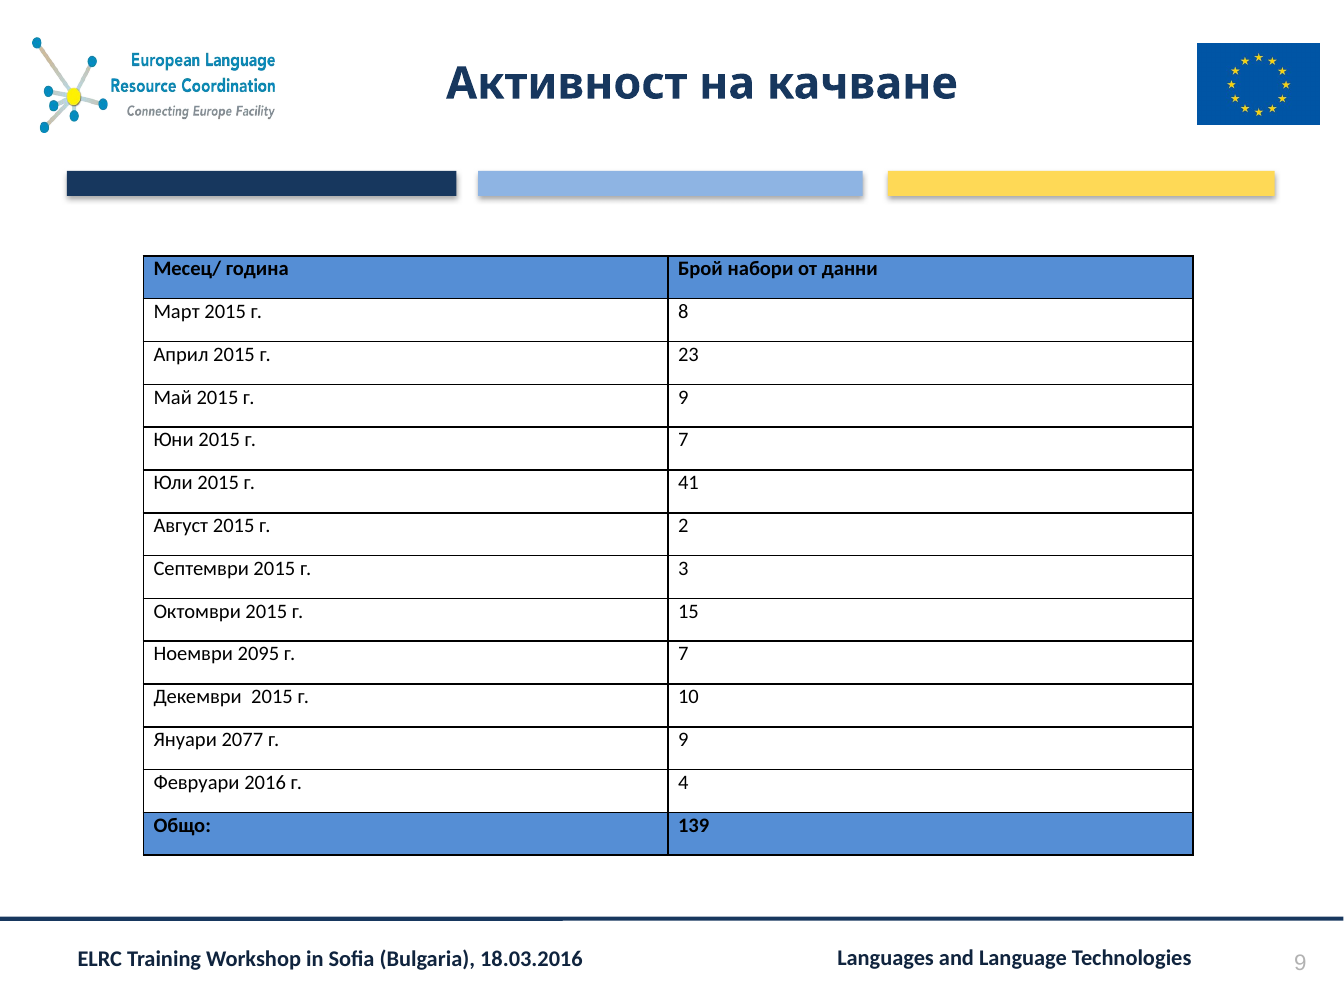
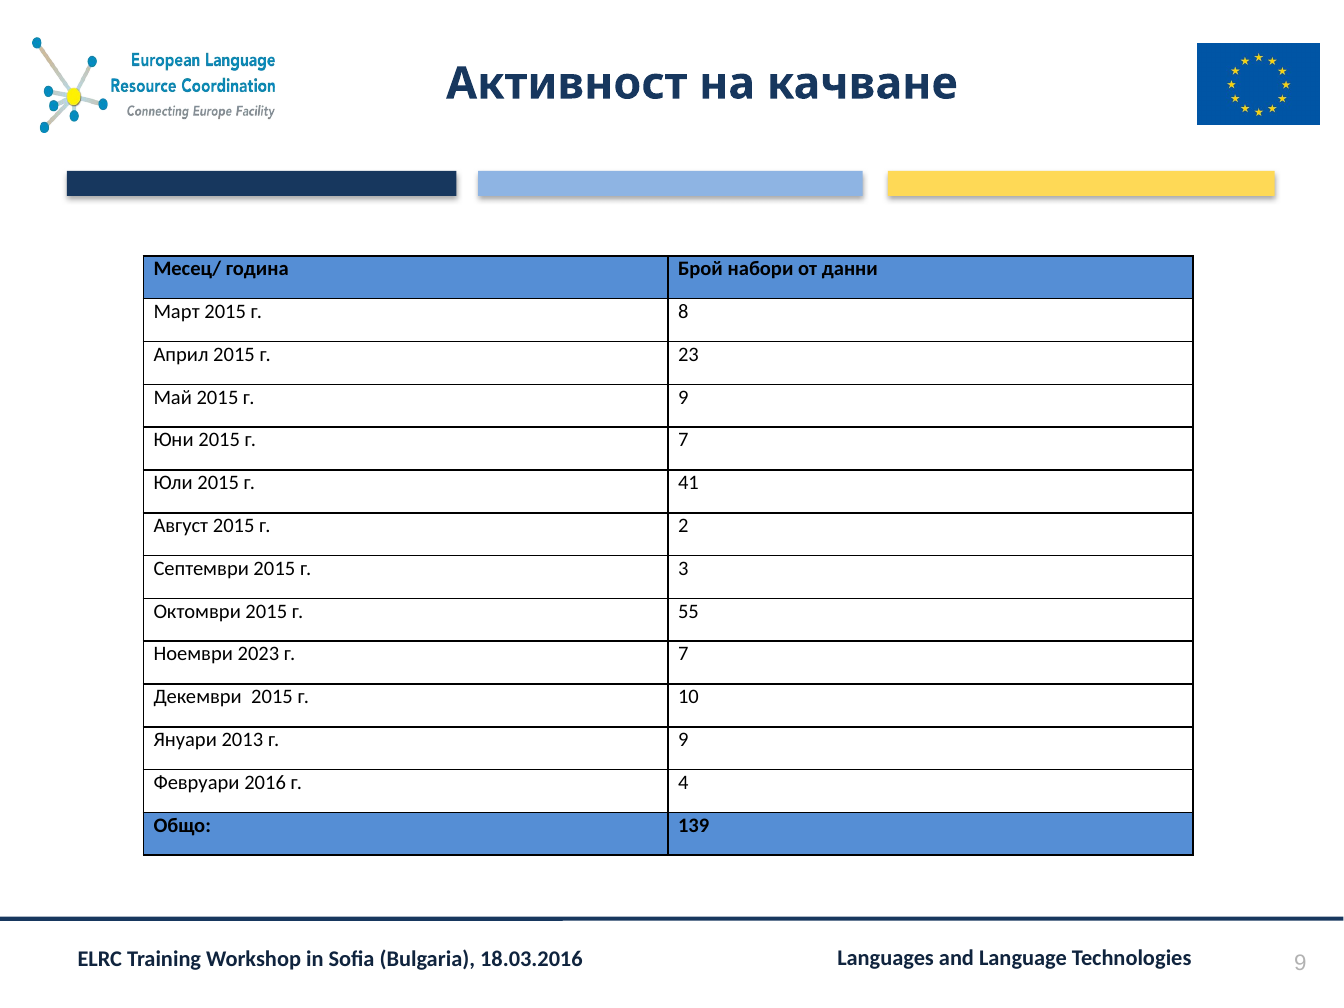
15: 15 -> 55 (688, 611)
2095: 2095 -> 2023 (258, 654)
2077: 2077 -> 2013 (242, 740)
